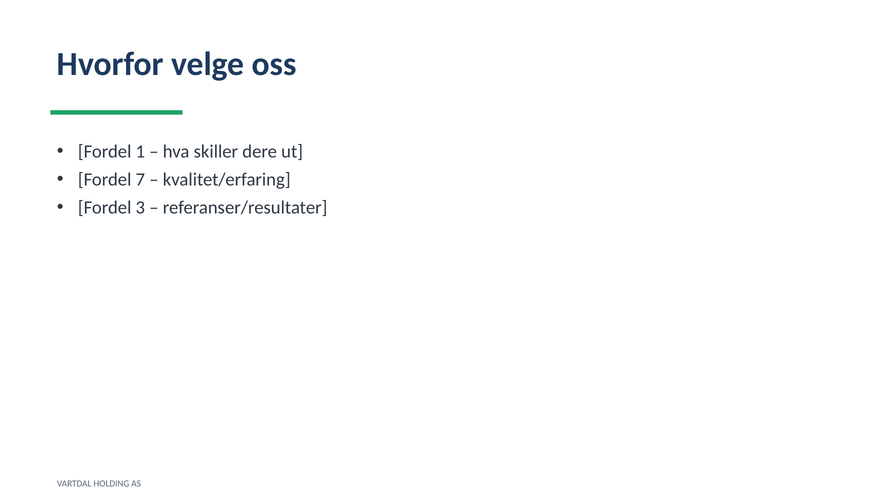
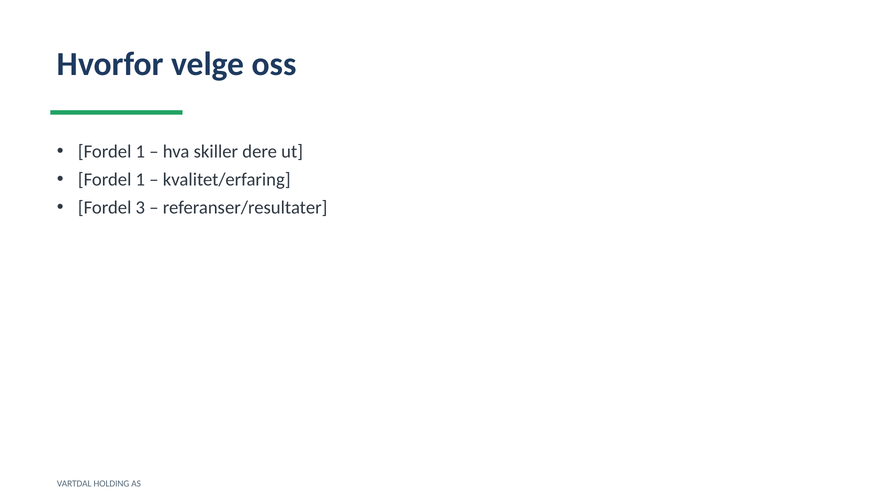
7: 7 -> 1 (140, 180)
